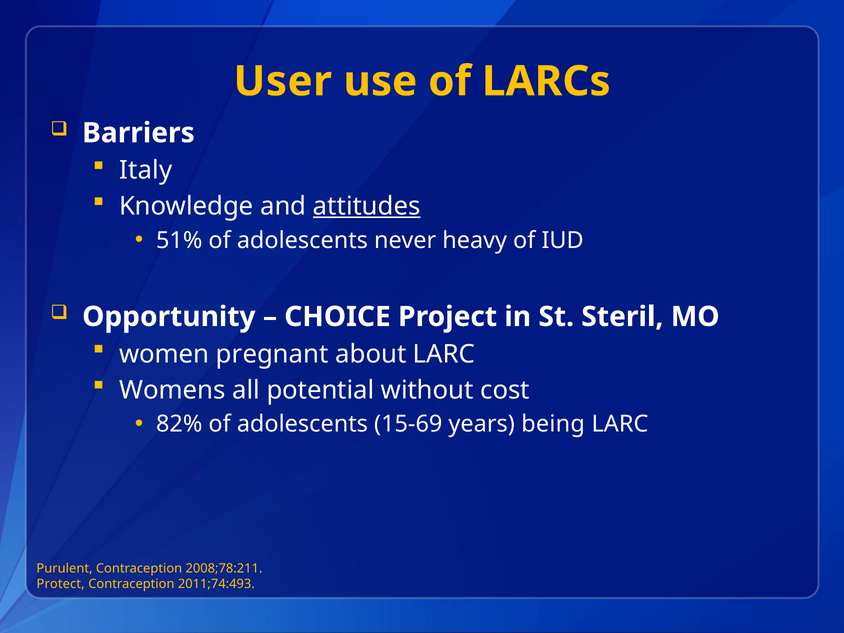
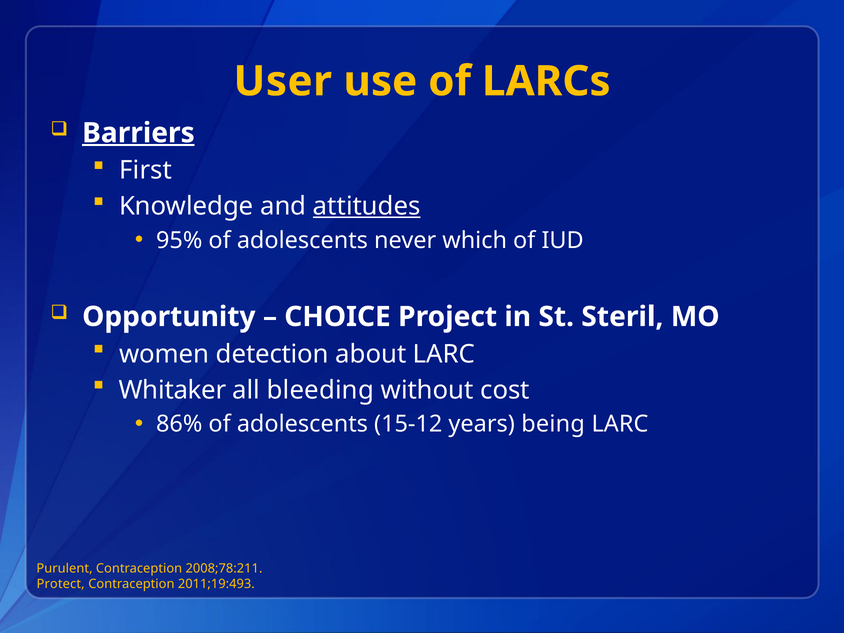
Barriers underline: none -> present (138, 133)
Italy: Italy -> First (146, 170)
51%: 51% -> 95% (179, 240)
heavy: heavy -> which (475, 240)
pregnant: pregnant -> detection (272, 354)
Womens: Womens -> Whitaker (173, 390)
potential: potential -> bleeding (320, 390)
82%: 82% -> 86% (179, 424)
15-69: 15-69 -> 15-12 (408, 424)
2011;74:493: 2011;74:493 -> 2011;19:493 (216, 584)
